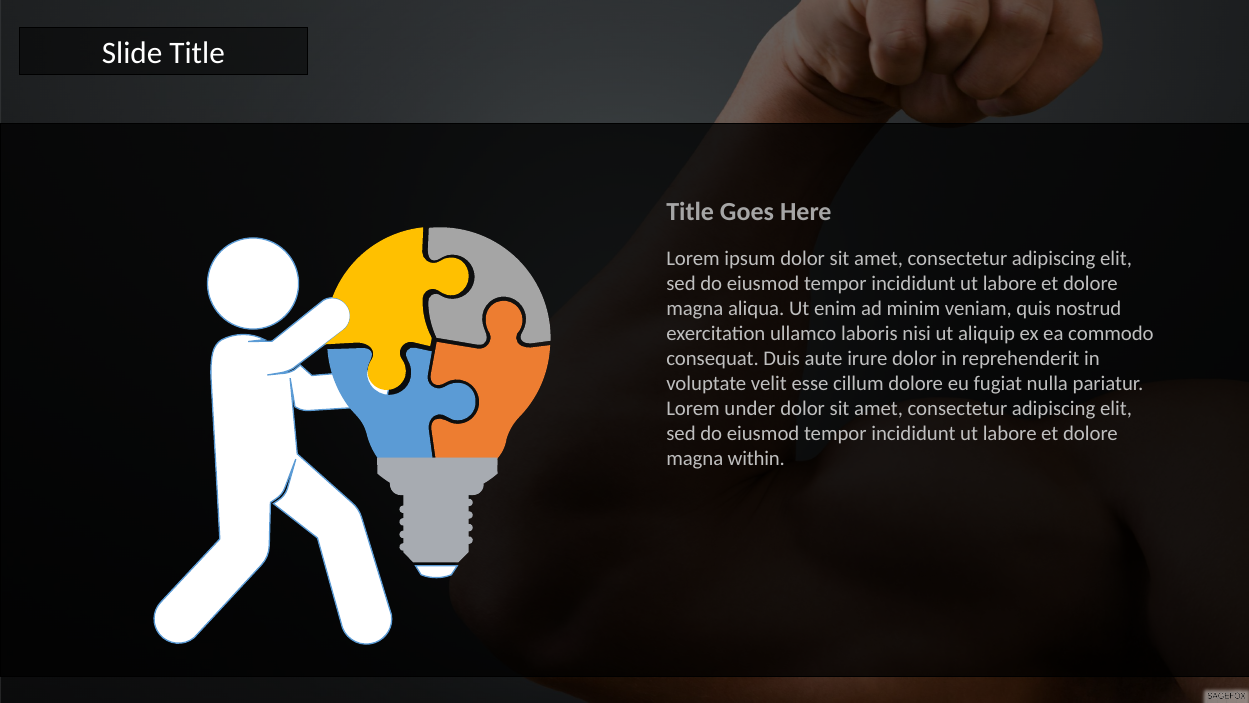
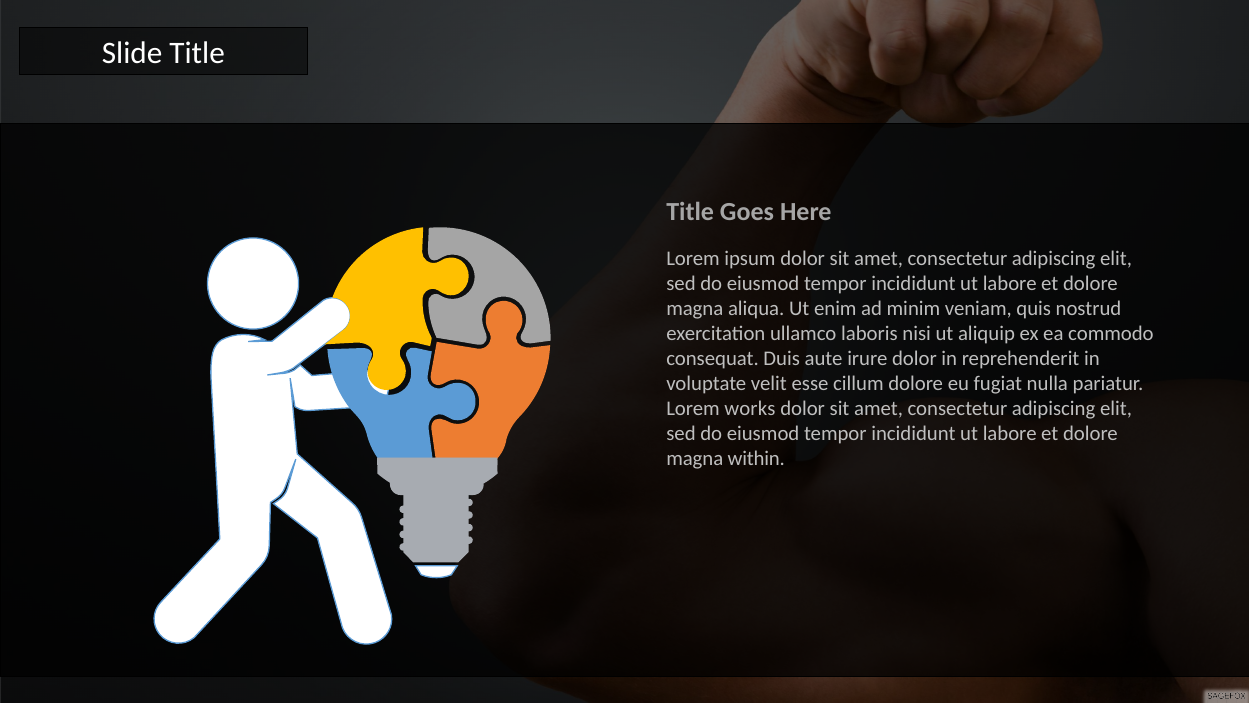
under: under -> works (750, 408)
